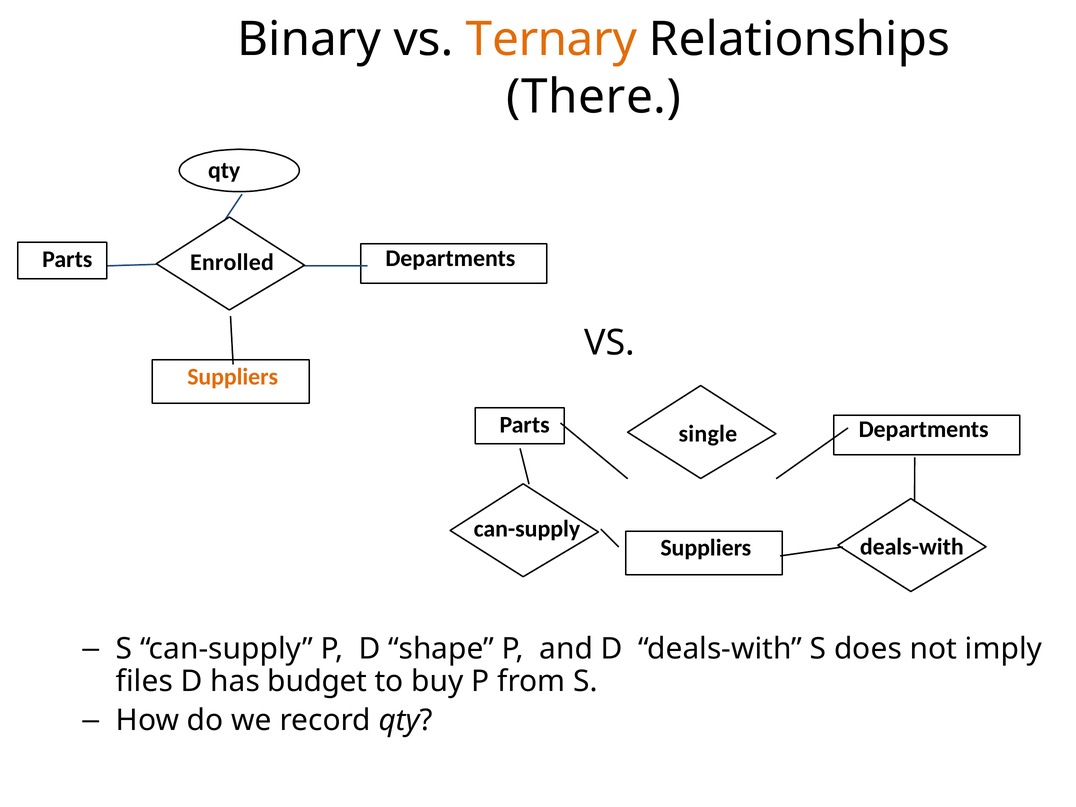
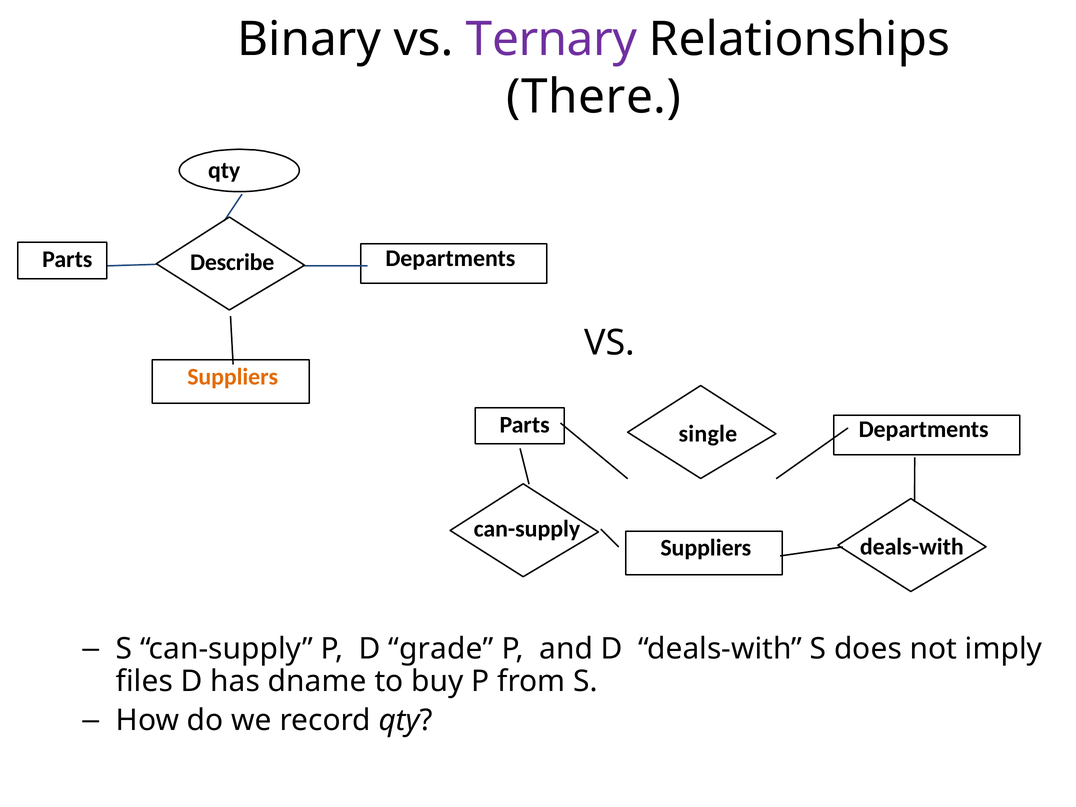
Ternary colour: orange -> purple (551, 40)
Enrolled: Enrolled -> Describe (232, 262)
shape: shape -> grade (441, 649)
budget: budget -> dname (317, 681)
